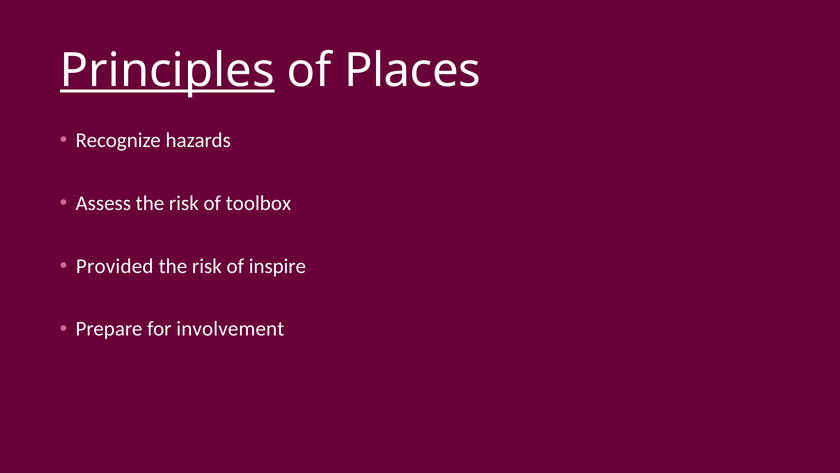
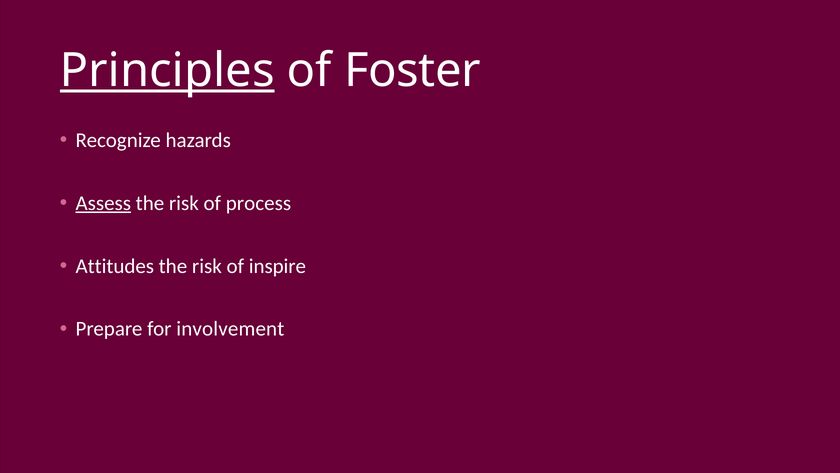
Places: Places -> Foster (412, 71)
Assess underline: none -> present (103, 203)
toolbox: toolbox -> process (258, 203)
Provided: Provided -> Attitudes (115, 266)
